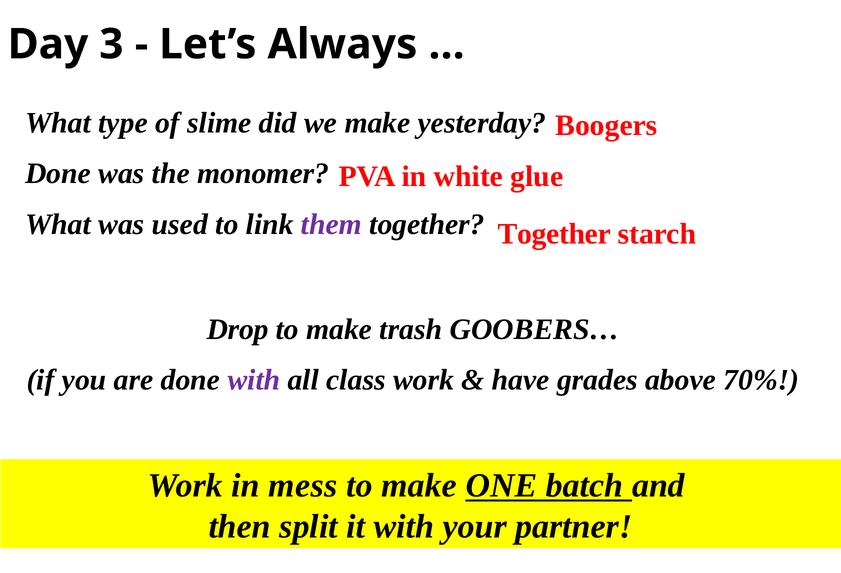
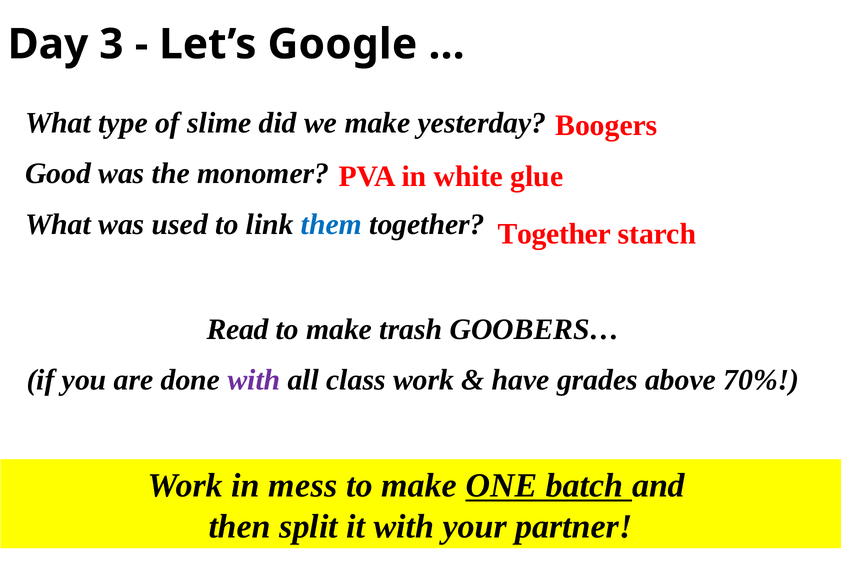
Always: Always -> Google (342, 44)
Done: Done -> Good (58, 174)
them colour: purple -> blue (331, 224)
Drop: Drop -> Read (238, 330)
